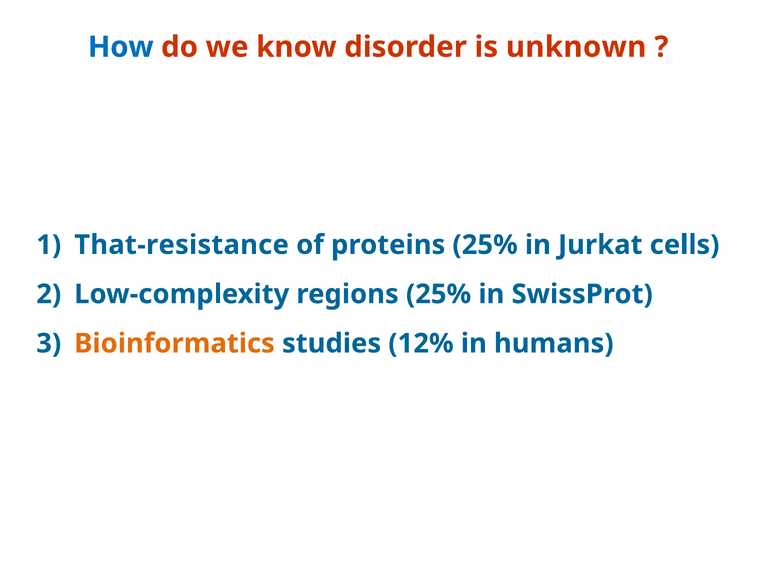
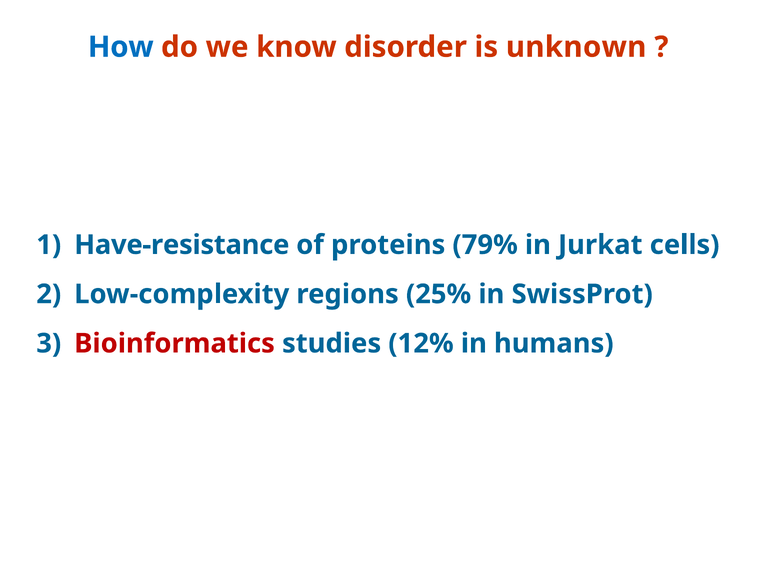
That-resistance: That-resistance -> Have-resistance (182, 245)
proteins 25%: 25% -> 79% (485, 245)
Bioinformatics colour: orange -> red (175, 344)
